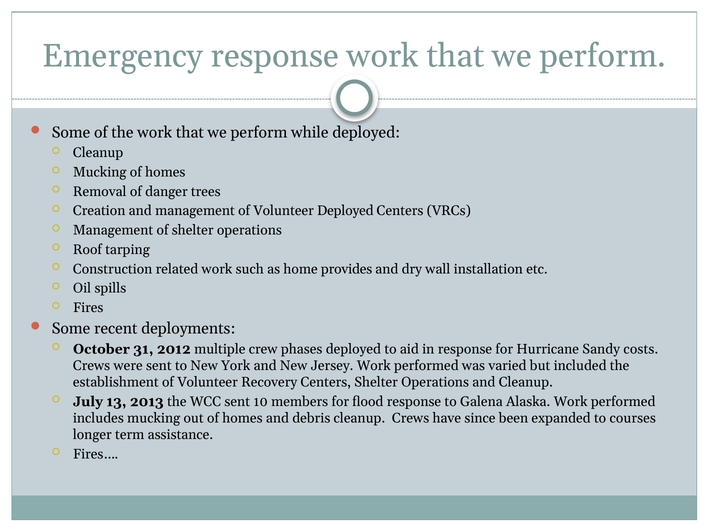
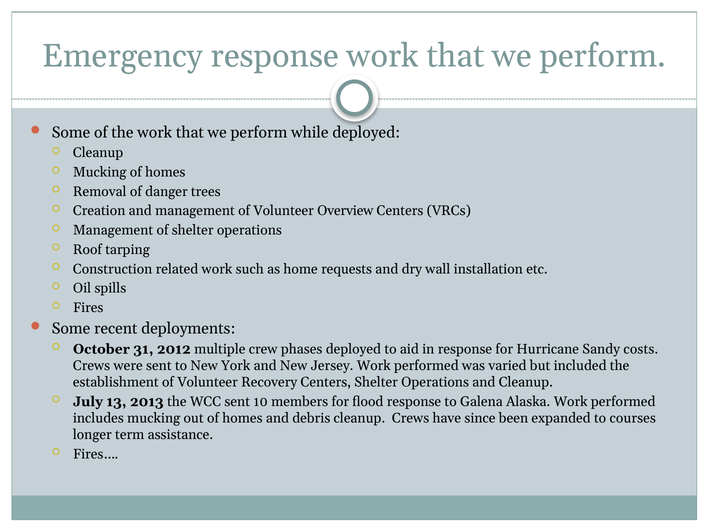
Volunteer Deployed: Deployed -> Overview (345, 211)
provides: provides -> requests (347, 269)
